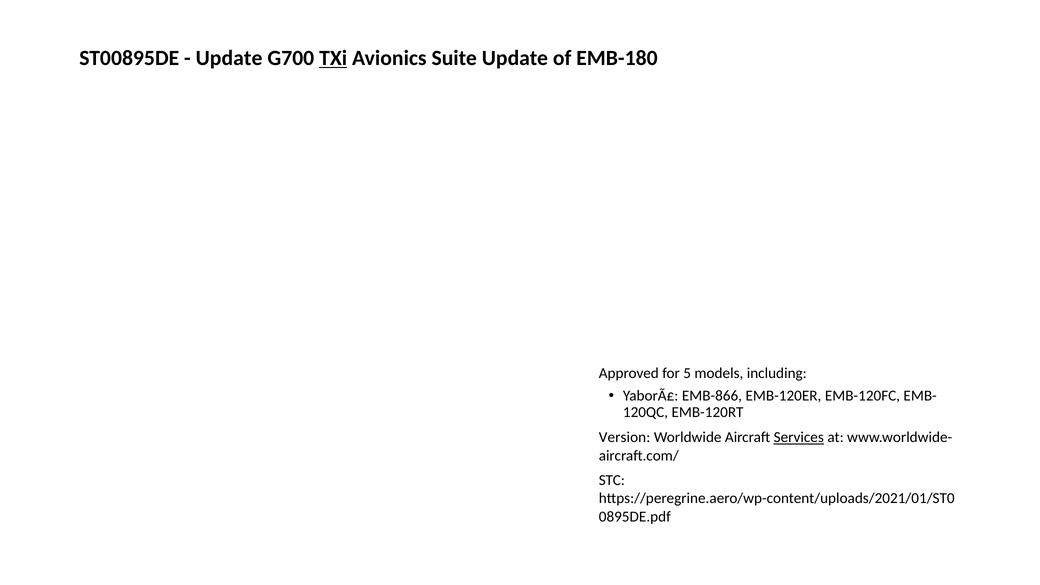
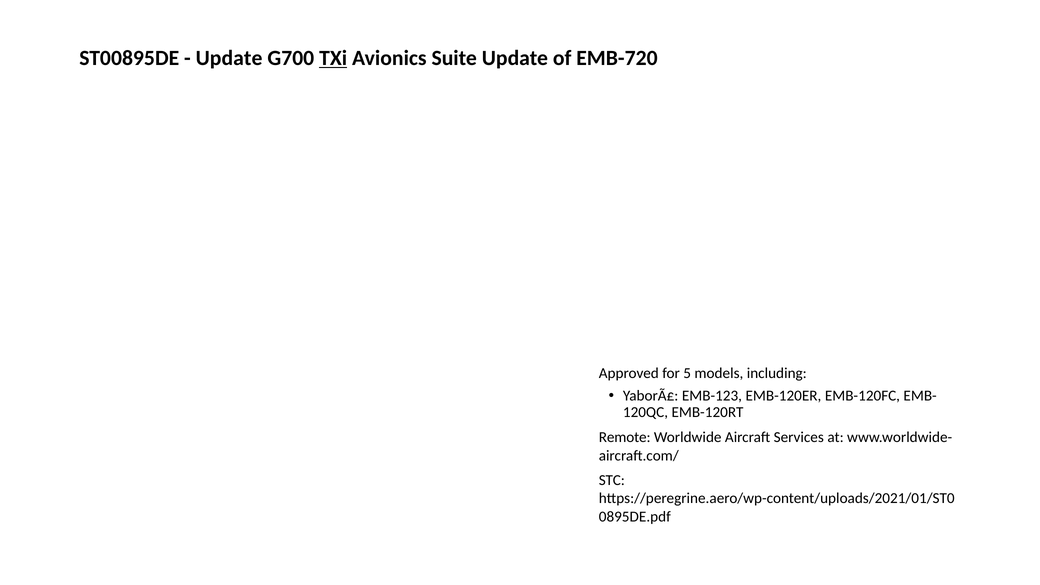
EMB-180: EMB-180 -> EMB-720 (617, 58)
EMB-866: EMB-866 -> EMB-123 (712, 396)
Version: Version -> Remote (625, 437)
Services underline: present -> none (799, 437)
